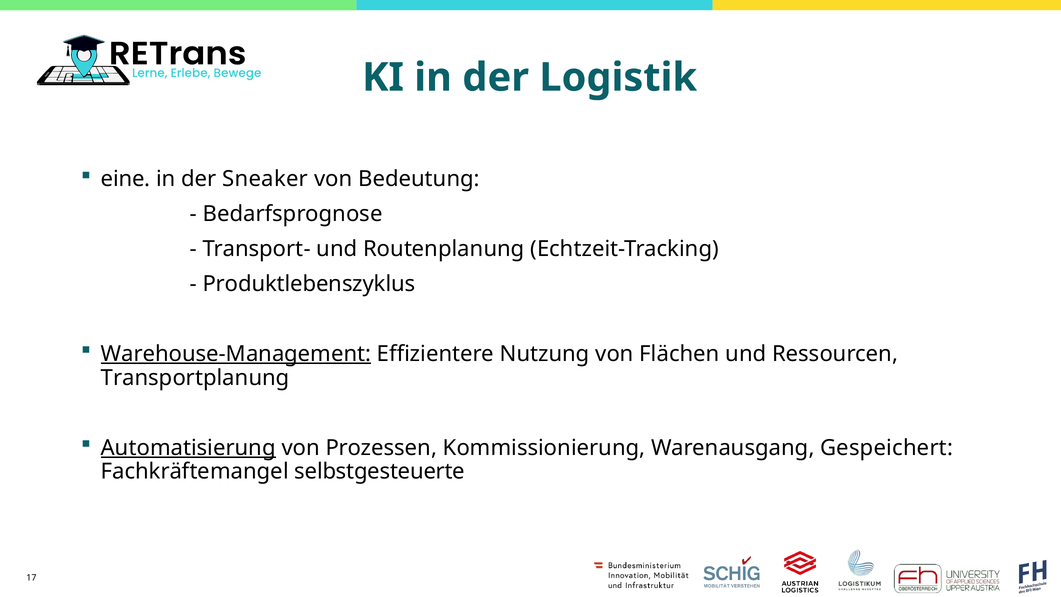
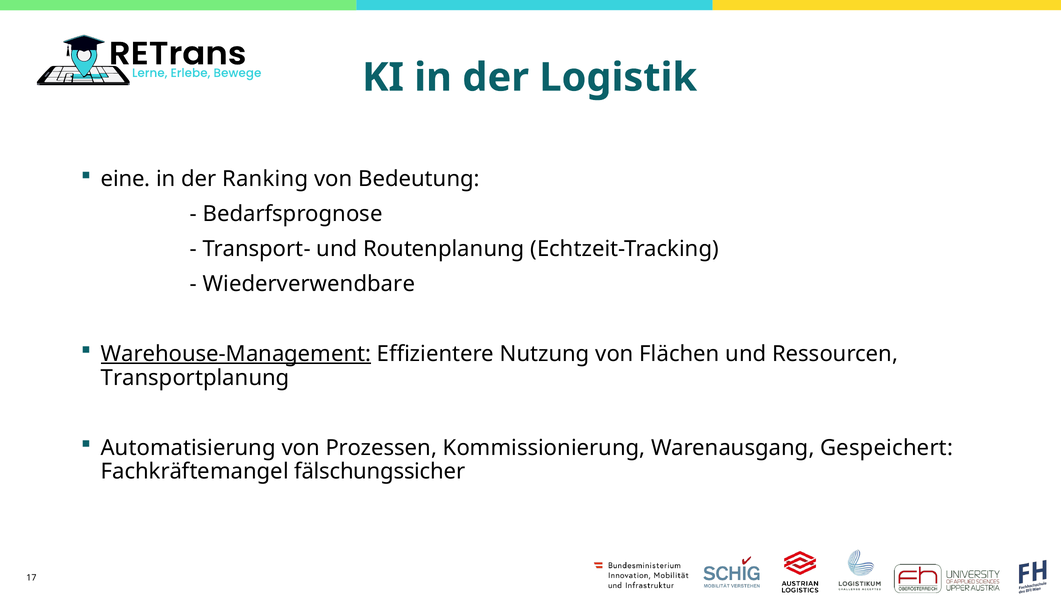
Sneaker: Sneaker -> Ranking (265, 179)
Produktlebenszyklus: Produktlebenszyklus -> Wiederverwendbare (309, 284)
Automatisierung underline: present -> none (188, 448)
selbstgesteuerte: selbstgesteuerte -> fälschungssicher (380, 471)
